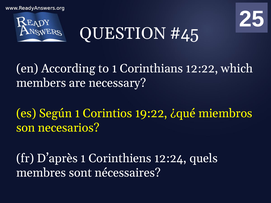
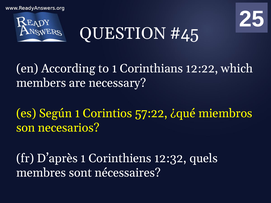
19:22: 19:22 -> 57:22 (151, 113)
12:24: 12:24 -> 12:32 (170, 158)
